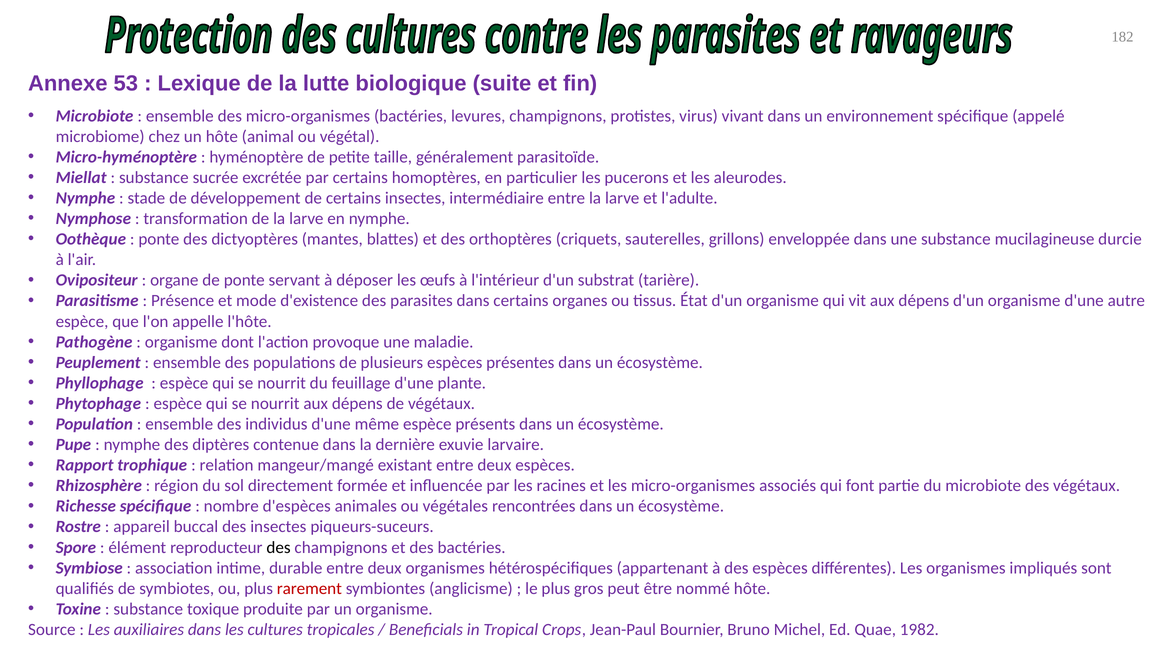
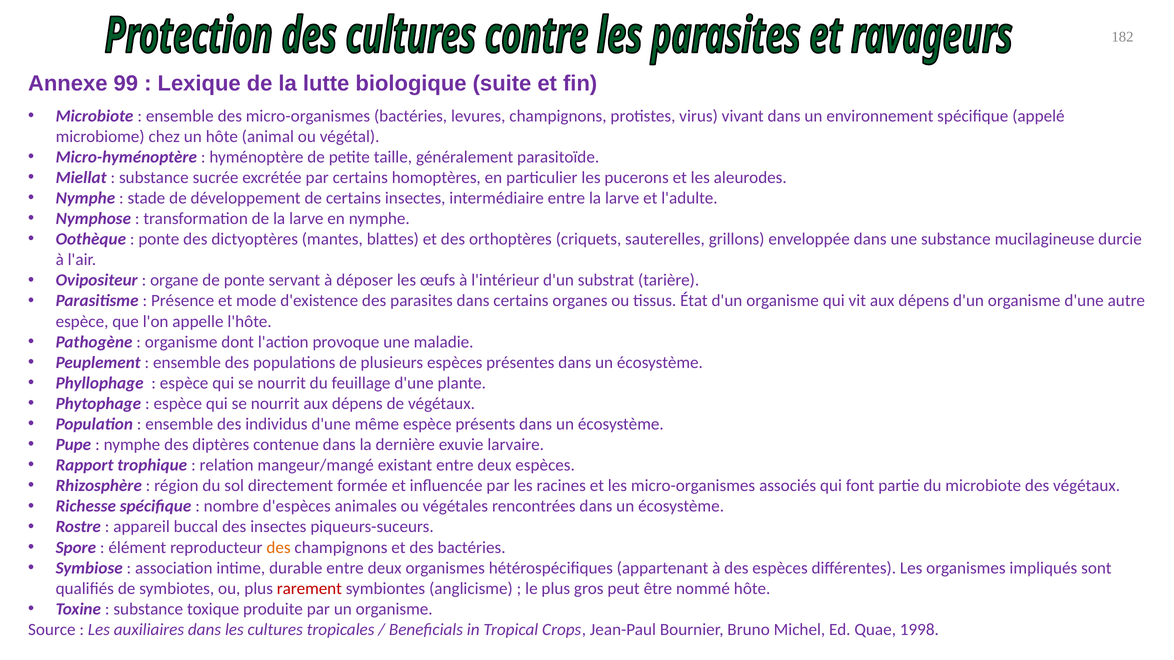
53: 53 -> 99 (126, 84)
des colour: black -> orange (279, 548)
1982: 1982 -> 1998 (919, 630)
